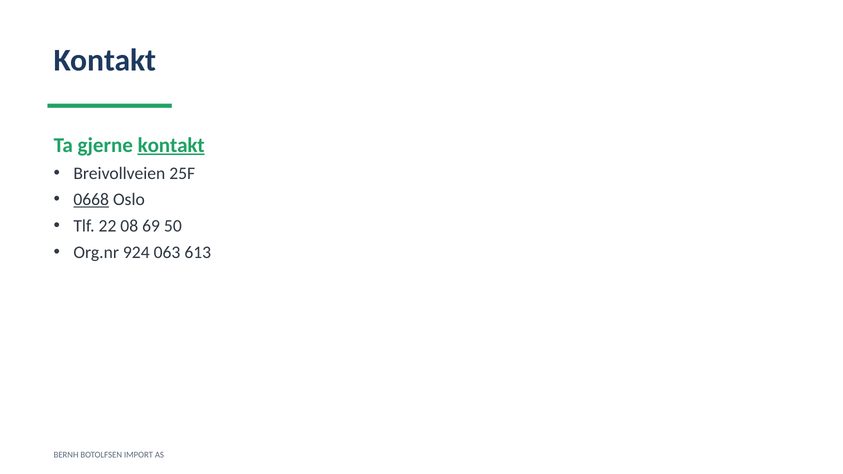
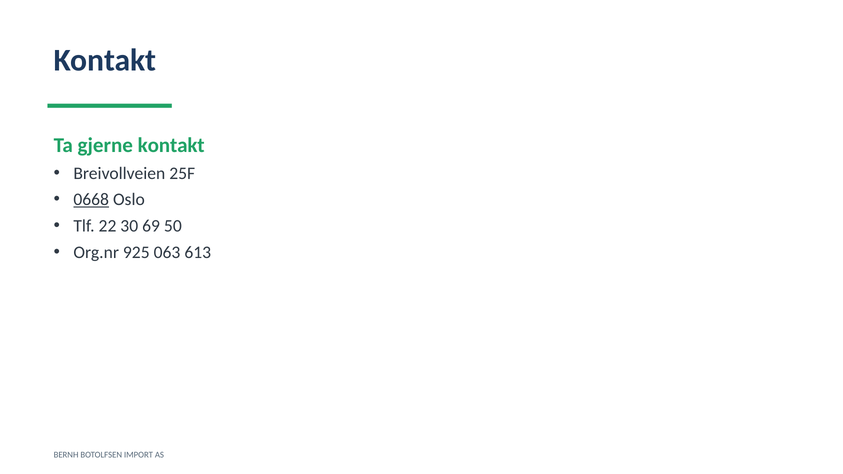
kontakt underline: present -> none (171, 145)
08: 08 -> 30 (129, 226)
924: 924 -> 925 (136, 252)
